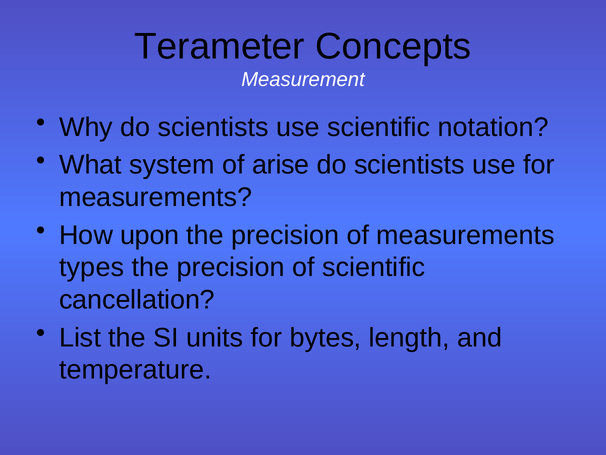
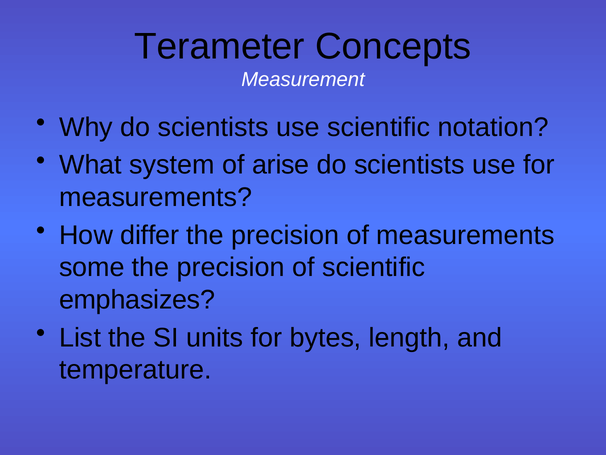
upon: upon -> differ (150, 235)
types: types -> some (92, 267)
cancellation: cancellation -> emphasizes (137, 300)
